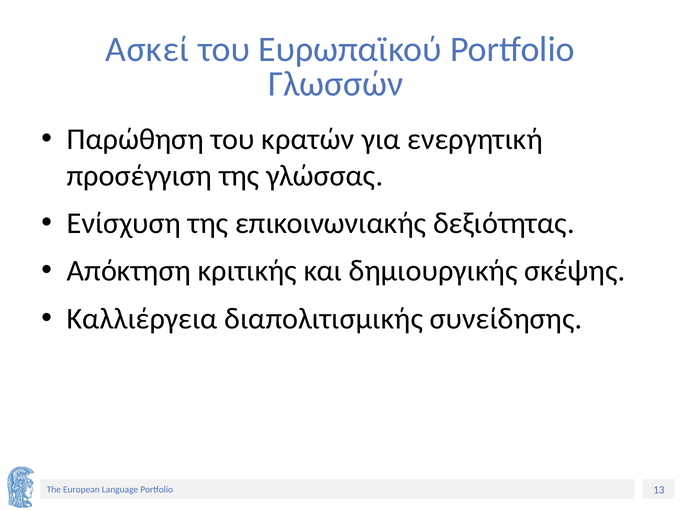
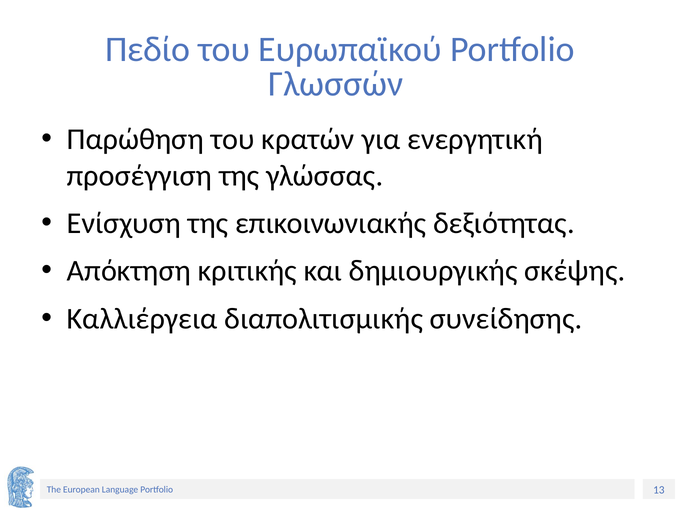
Ασκεί: Ασκεί -> Πεδίο (148, 49)
